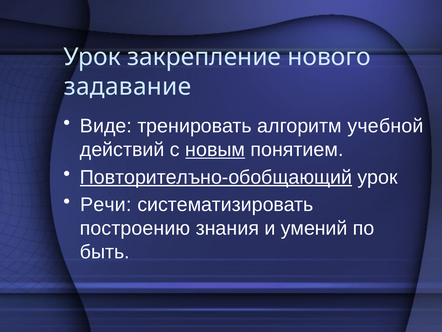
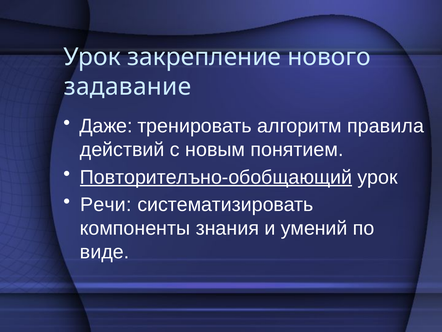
Виде: Виде -> Даже (106, 126)
учебной: учебной -> правила (386, 126)
новым underline: present -> none (215, 149)
построению: построению -> компоненты (135, 228)
быть: быть -> виде (105, 252)
